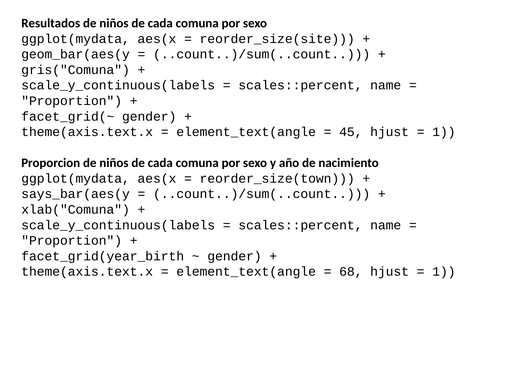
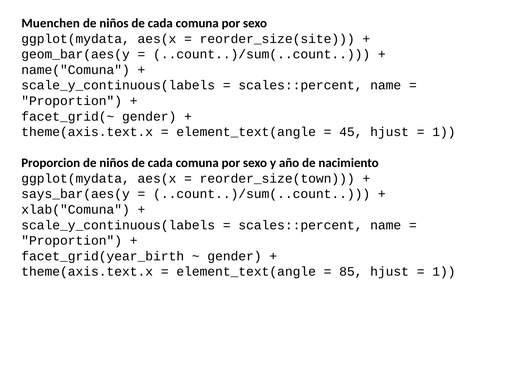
Resultados: Resultados -> Muenchen (51, 23)
gris("Comuna: gris("Comuna -> name("Comuna (76, 70)
68: 68 -> 85 (351, 271)
